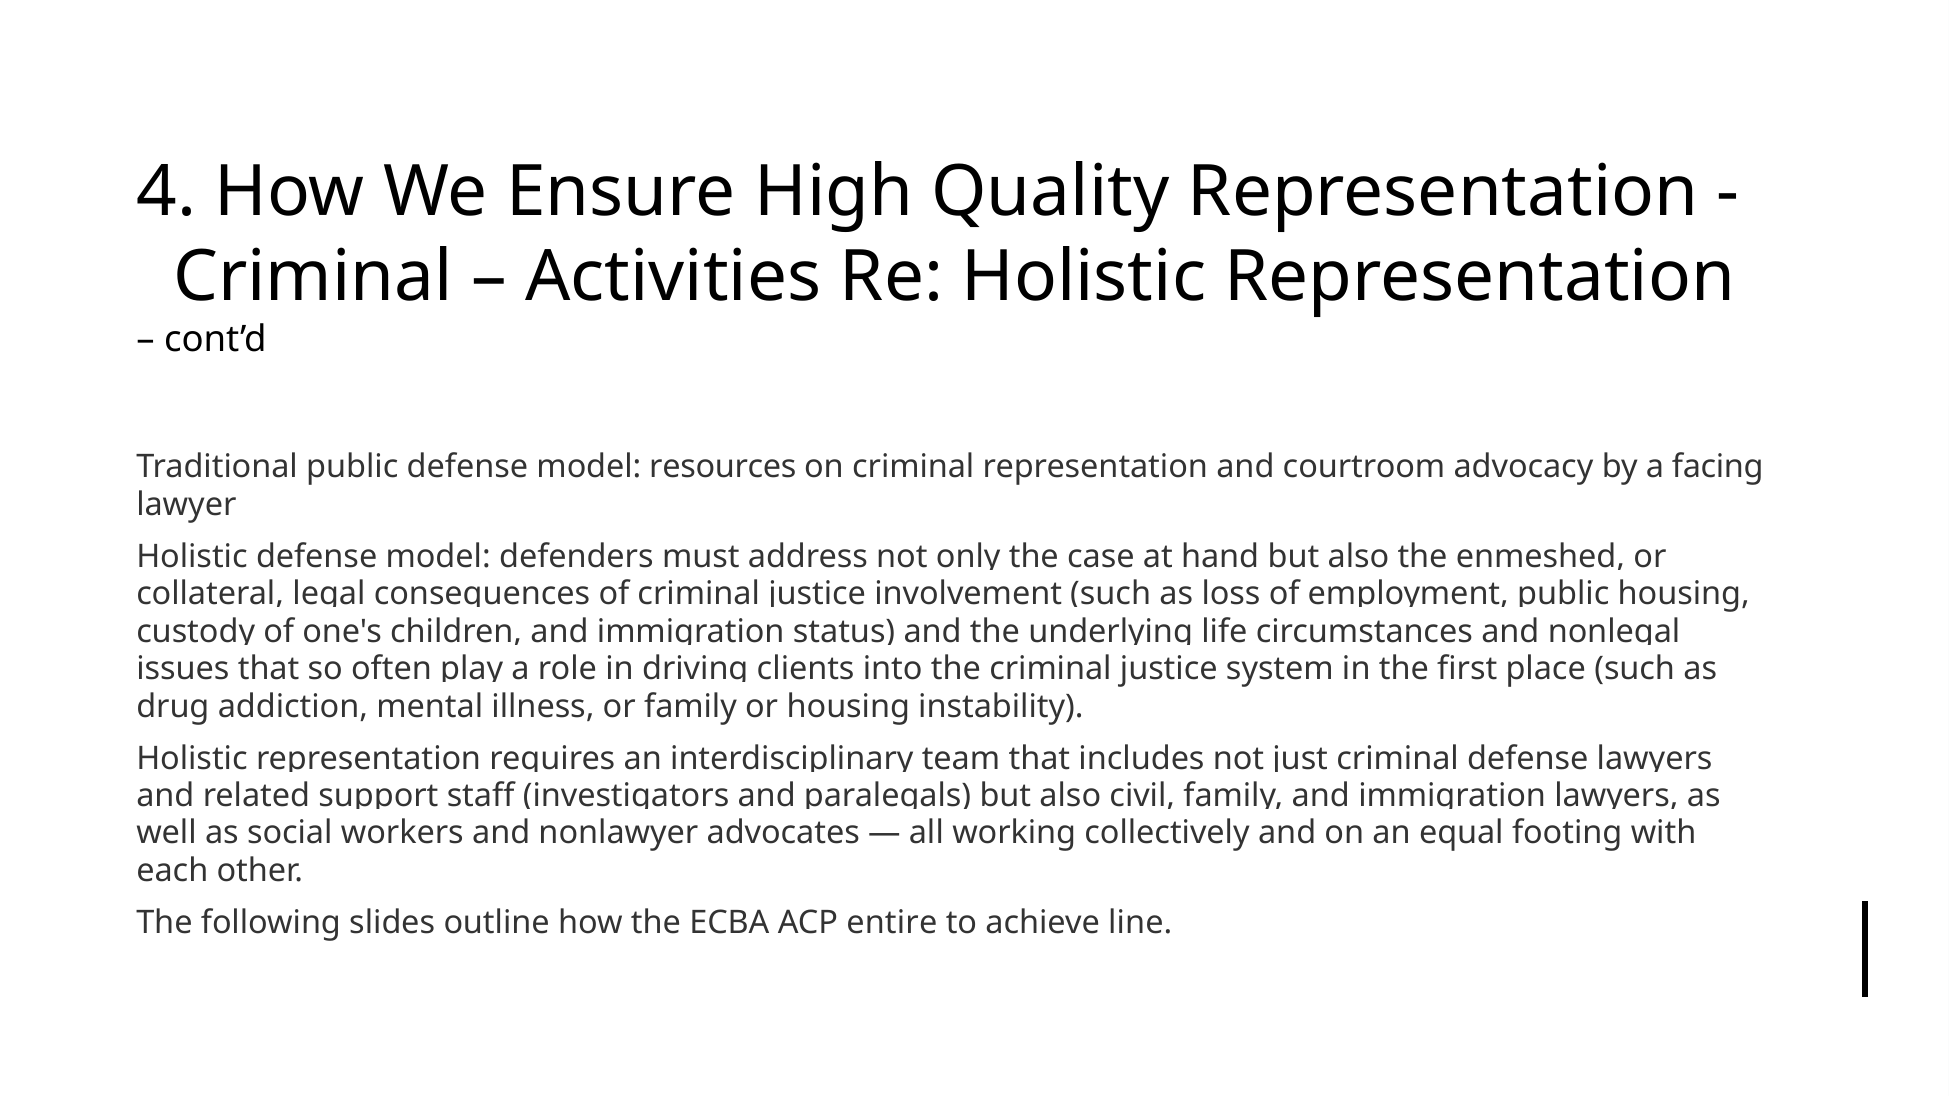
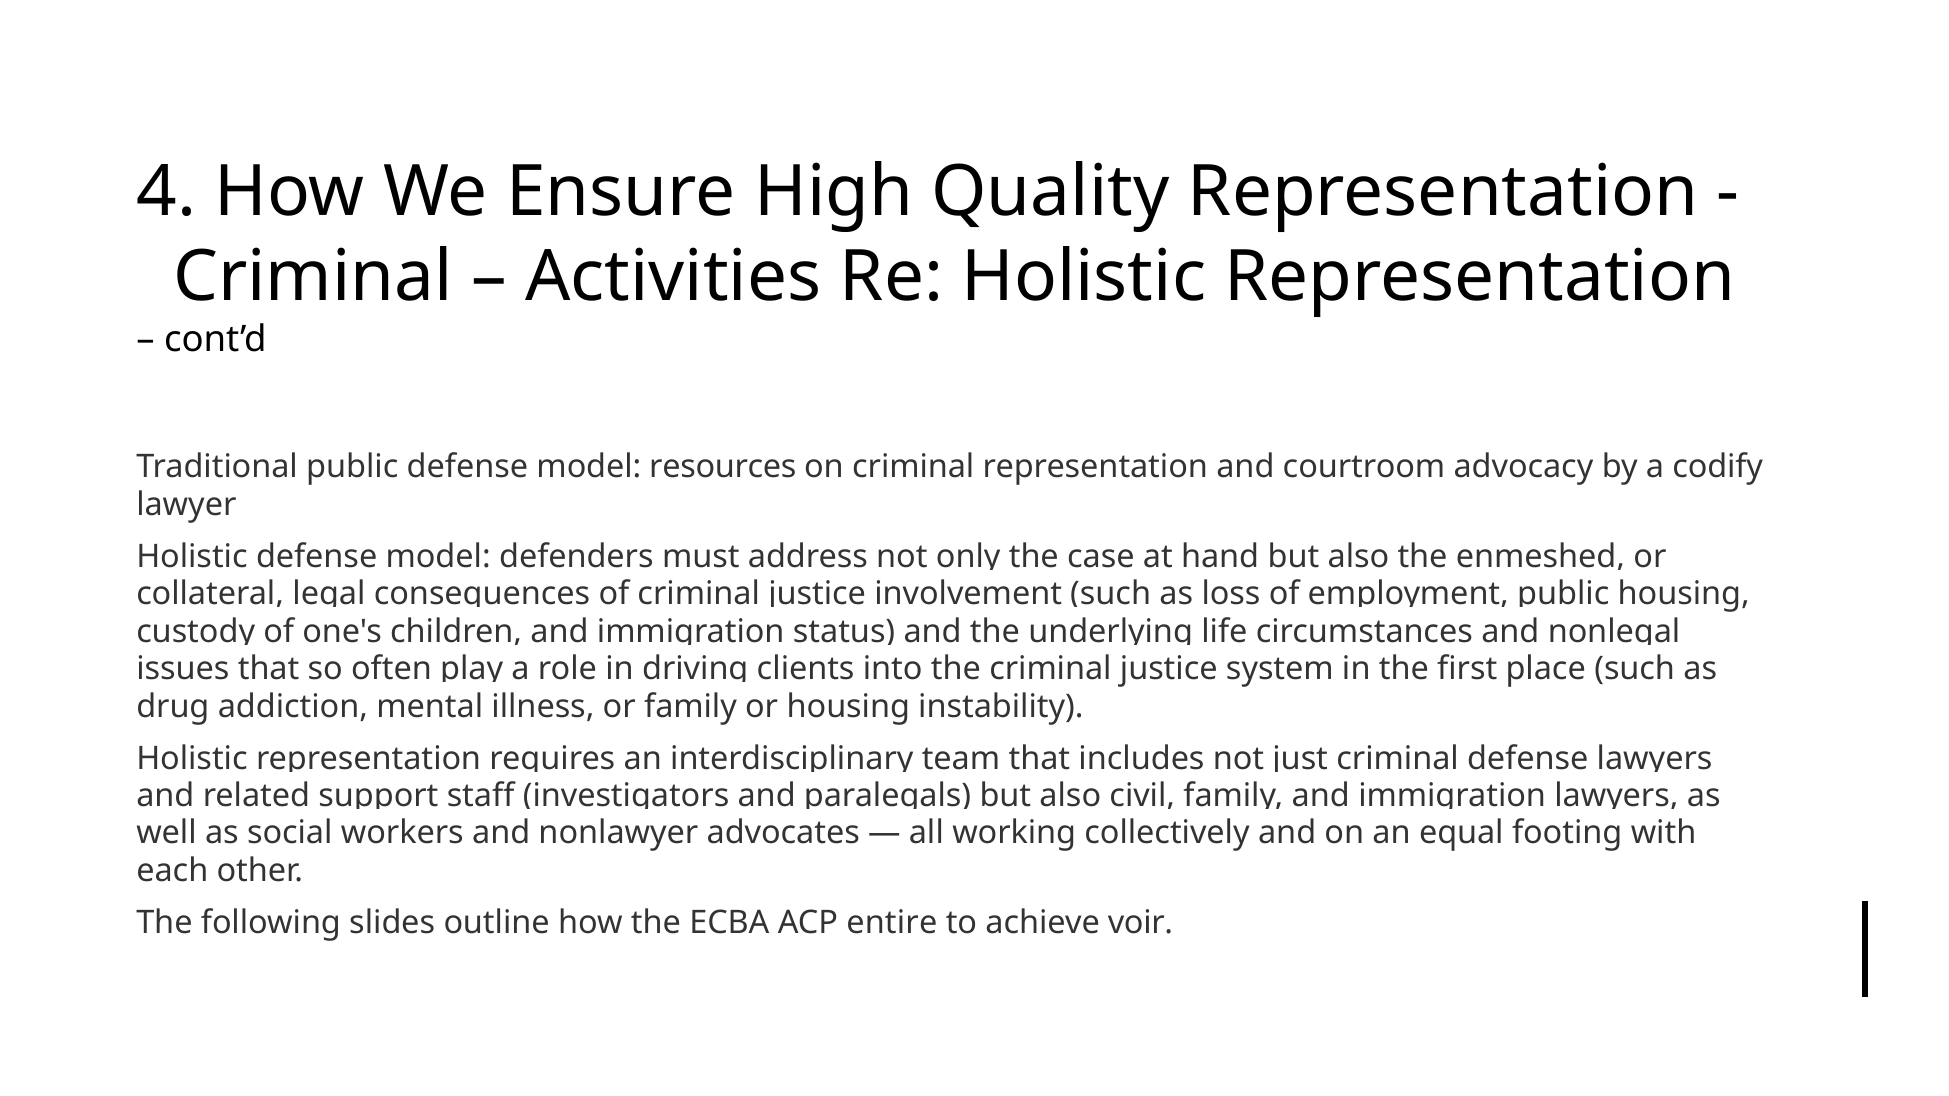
facing: facing -> codify (1718, 467)
line: line -> voir (1140, 923)
